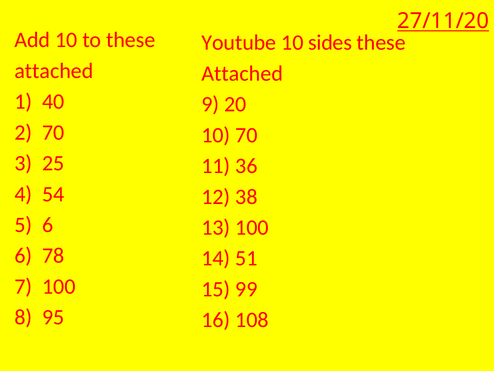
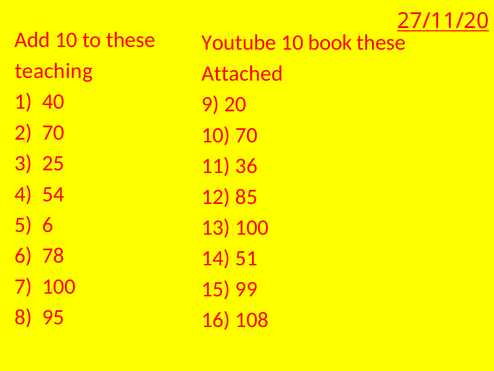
sides: sides -> book (330, 43)
attached: attached -> teaching (54, 71)
38: 38 -> 85 (246, 196)
